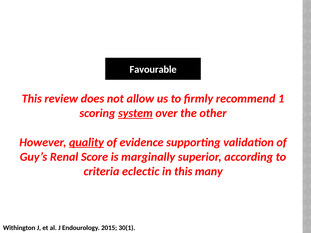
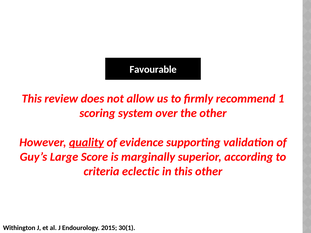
system underline: present -> none (135, 113)
Renal: Renal -> Large (64, 157)
this many: many -> other (209, 171)
